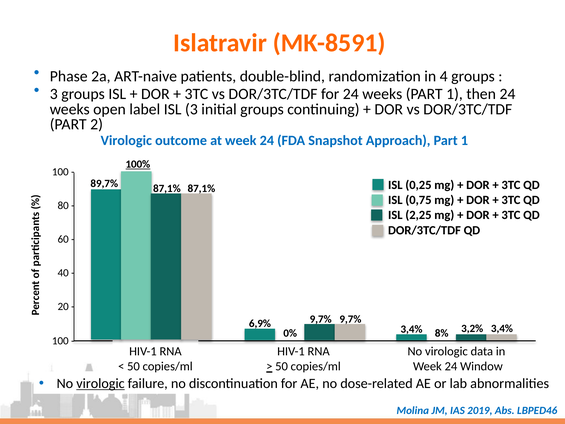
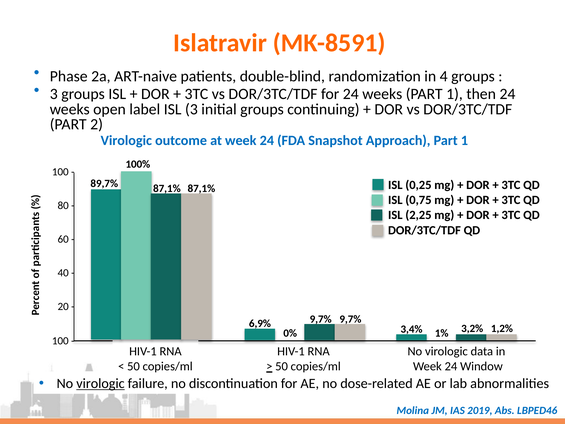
100% underline: present -> none (138, 164)
8%: 8% -> 1% (442, 333)
3,2% 3,4%: 3,4% -> 1,2% (502, 328)
